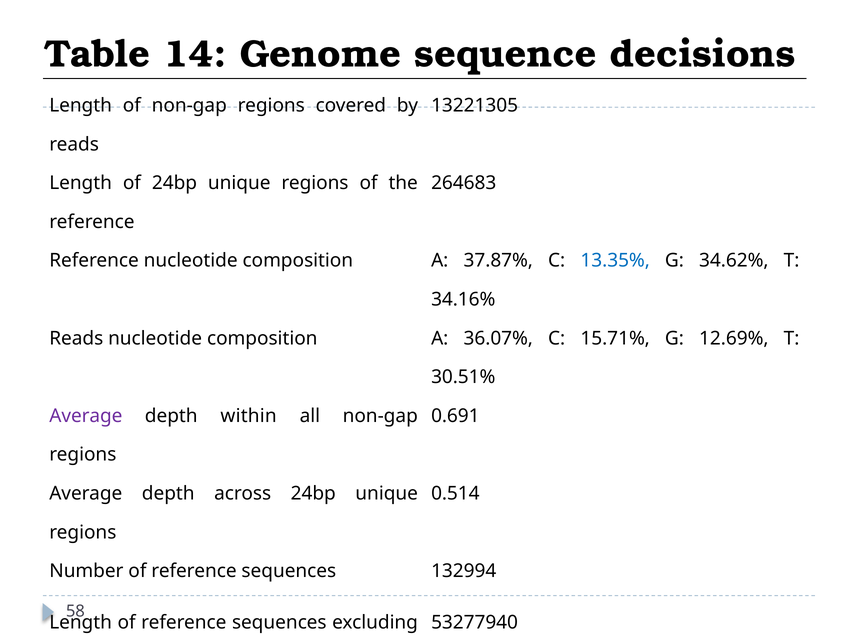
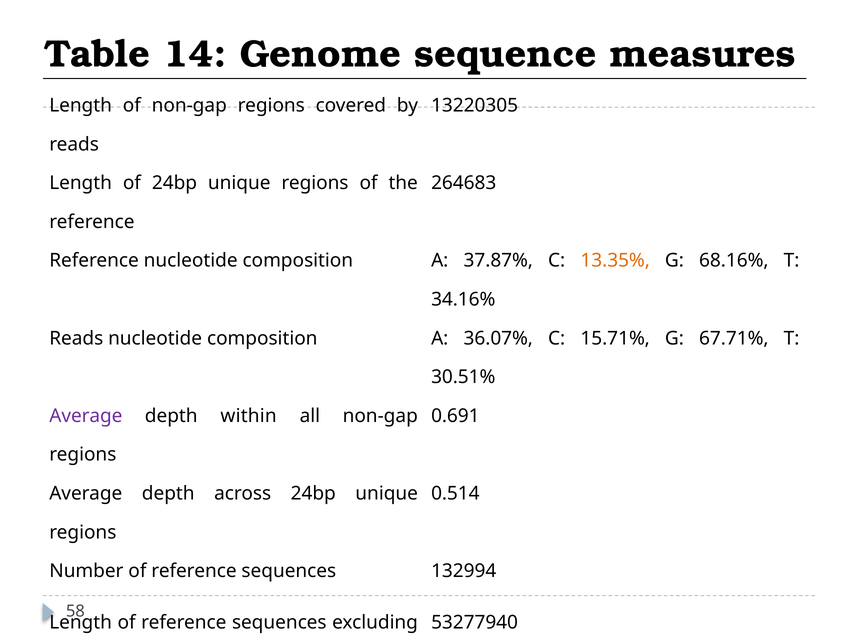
decisions: decisions -> measures (703, 54)
13221305: 13221305 -> 13220305 (475, 106)
13.35% colour: blue -> orange (615, 261)
34.62%: 34.62% -> 68.16% (734, 261)
12.69%: 12.69% -> 67.71% (734, 339)
